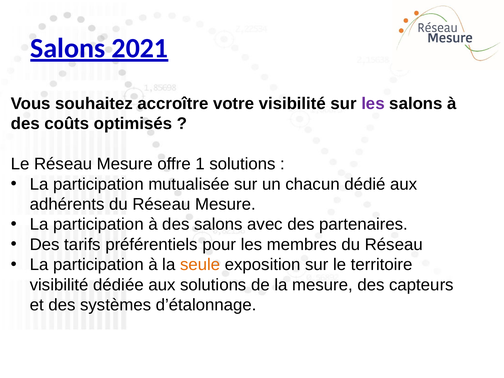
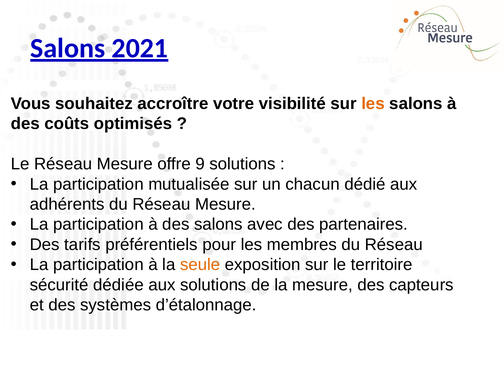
les colour: purple -> orange (373, 103)
1: 1 -> 9 (200, 164)
visibilité: visibilité -> sécurité (59, 285)
